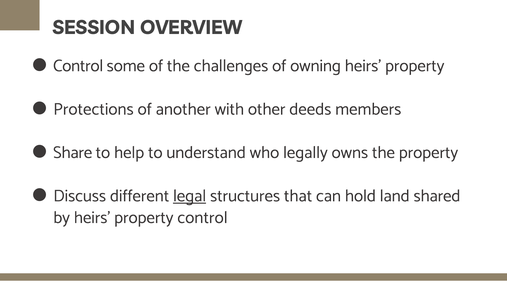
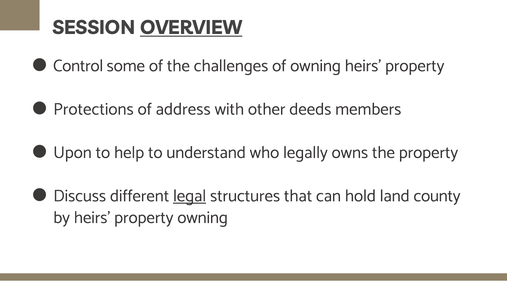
OVERVIEW underline: none -> present (191, 28)
another: another -> address (183, 109)
Share: Share -> Upon (73, 152)
shared: shared -> county (437, 196)
property control: control -> owning (203, 218)
